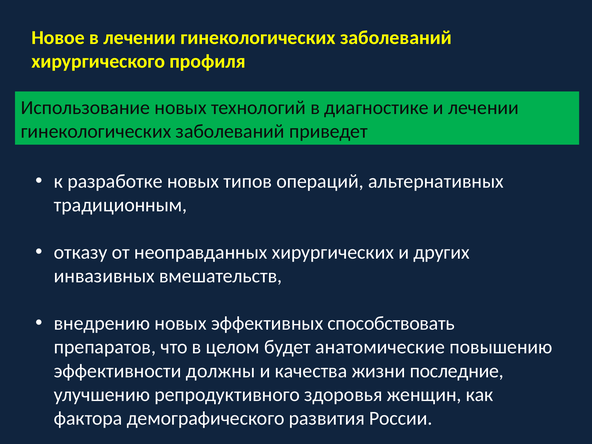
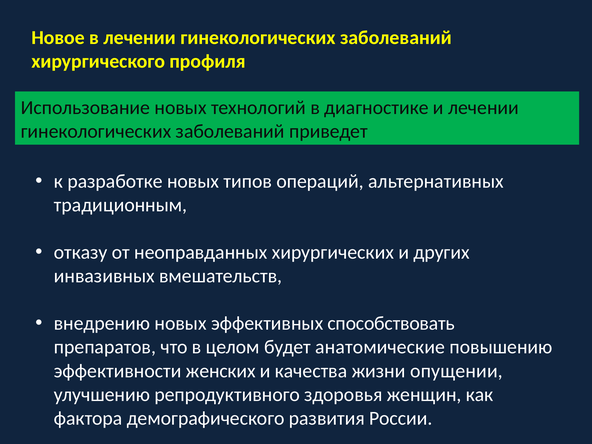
должны: должны -> женских (221, 371)
последние: последние -> опущении (457, 371)
